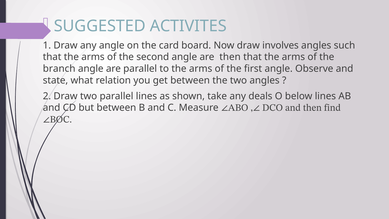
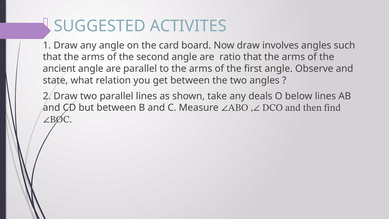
are then: then -> ratio (230, 57)
branch: branch -> ancient (59, 69)
